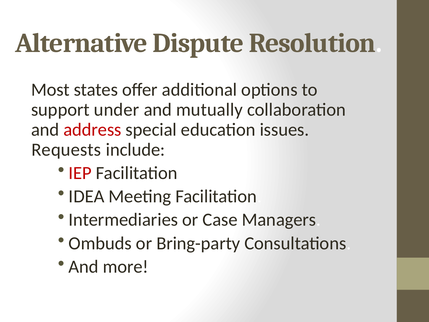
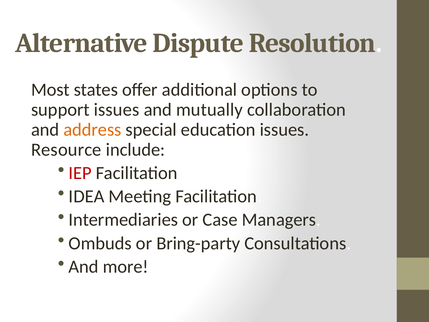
support under: under -> issues (117, 110)
address colour: red -> orange (92, 130)
Requests: Requests -> Resource (66, 149)
